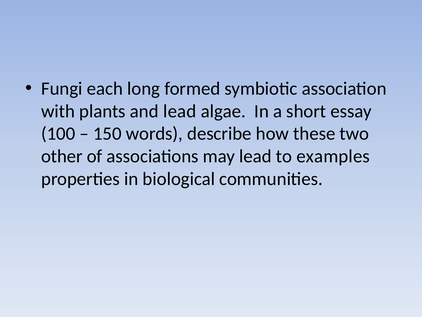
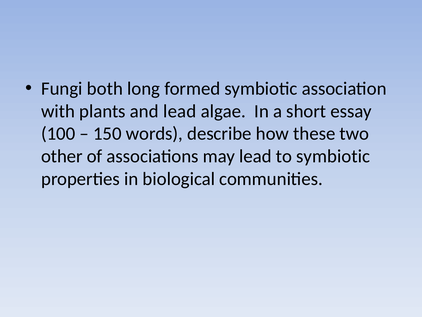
each: each -> both (105, 89)
to examples: examples -> symbiotic (333, 156)
